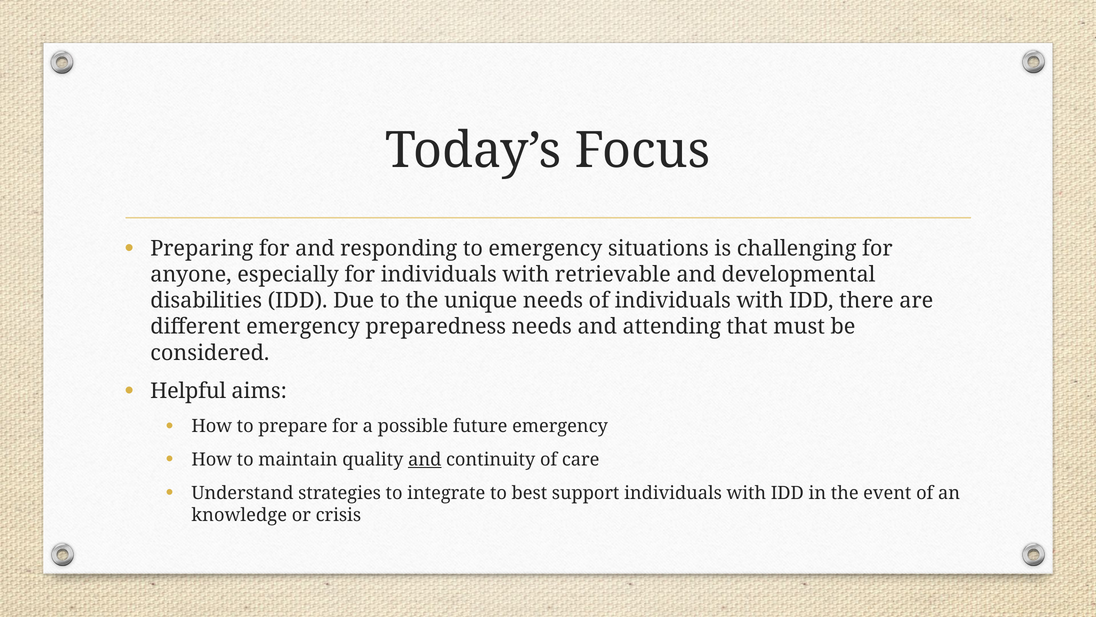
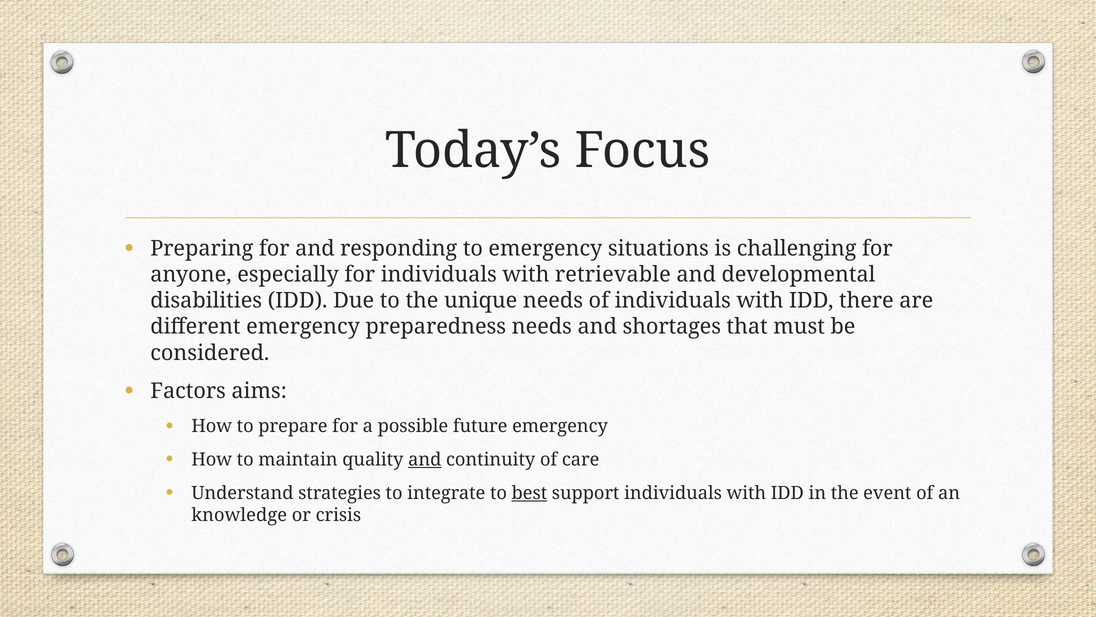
attending: attending -> shortages (672, 327)
Helpful: Helpful -> Factors (188, 391)
best underline: none -> present (529, 493)
